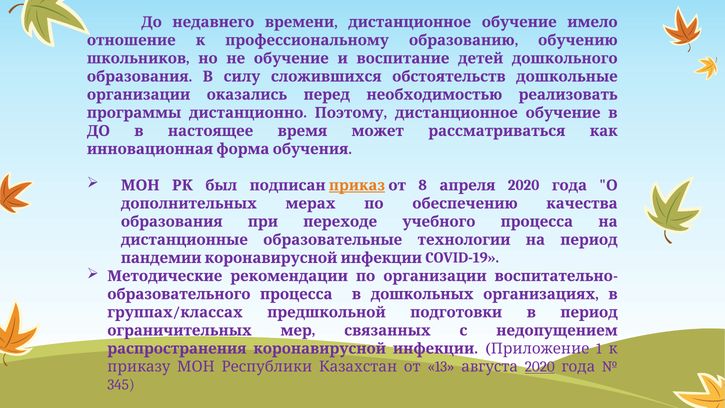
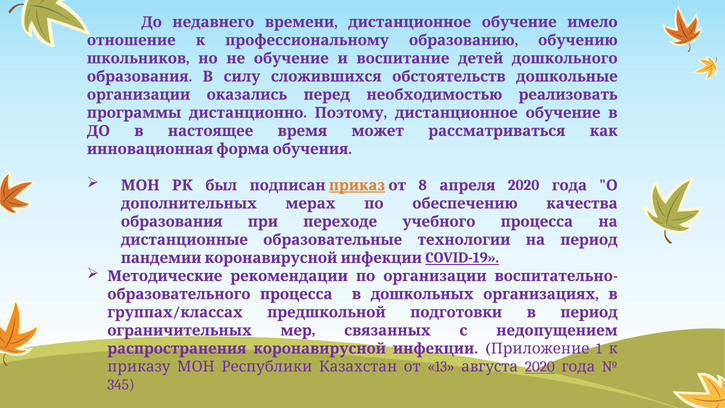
COVID-19 underline: none -> present (462, 258)
